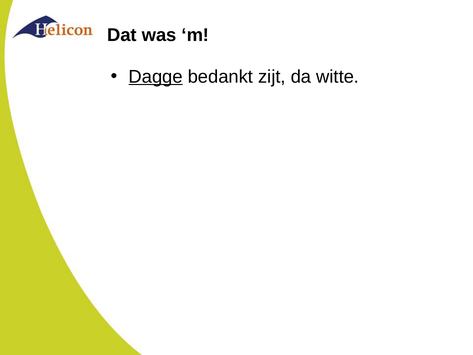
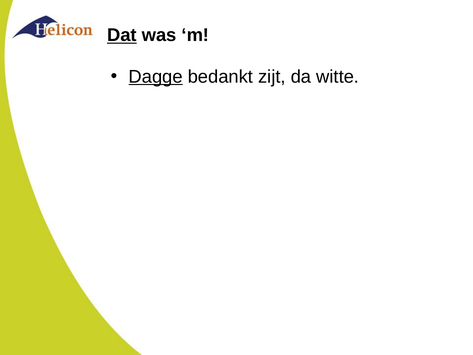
Dat underline: none -> present (122, 35)
